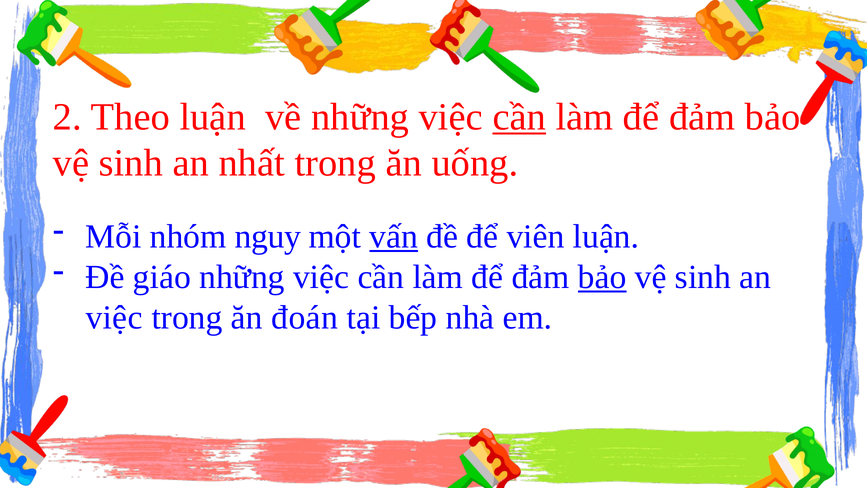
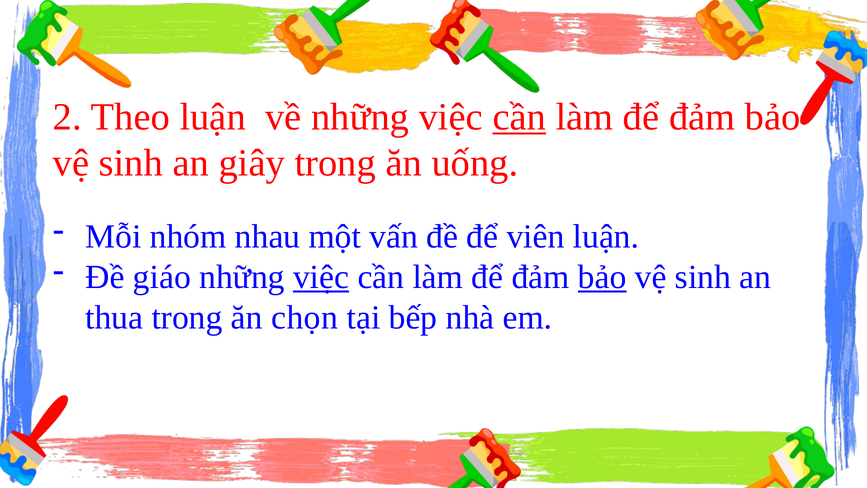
nhất: nhất -> giây (252, 163)
nguy: nguy -> nhau (268, 237)
vấn underline: present -> none (394, 237)
việc underline: none -> present (321, 277)
việc: việc -> thua (114, 318)
đoán: đoán -> chọn (305, 318)
